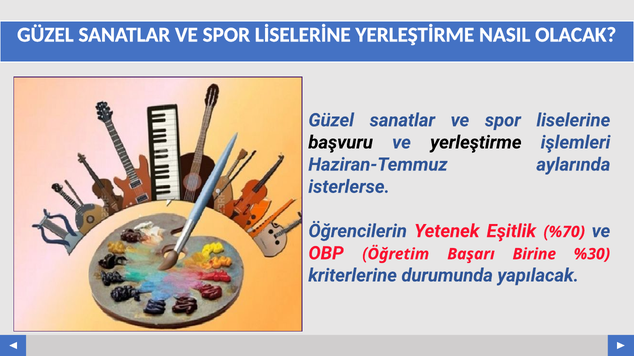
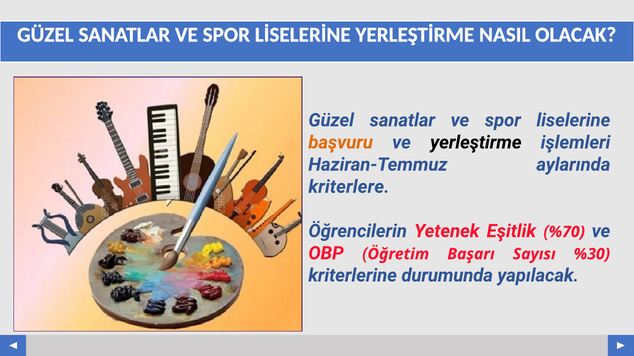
başvuru colour: black -> orange (341, 143)
isterlerse: isterlerse -> kriterlere (349, 187)
Birine: Birine -> Sayısı (534, 255)
